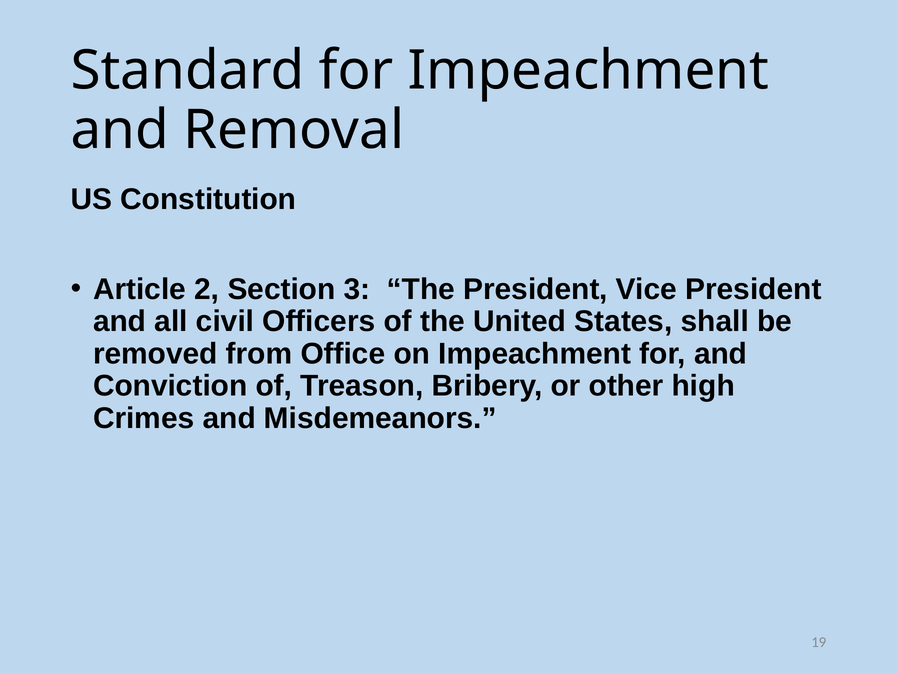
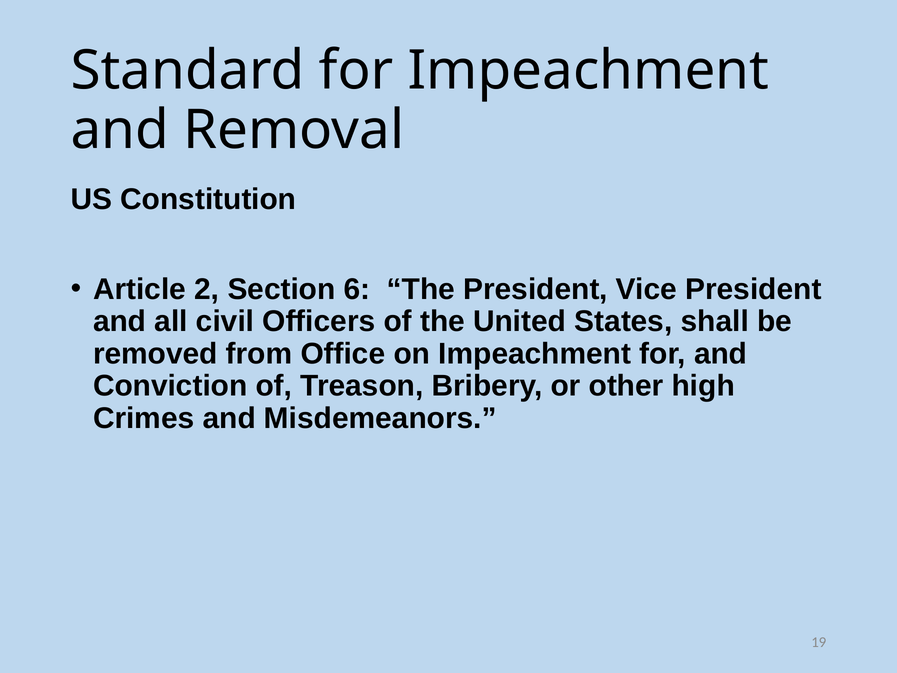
3: 3 -> 6 (357, 289)
